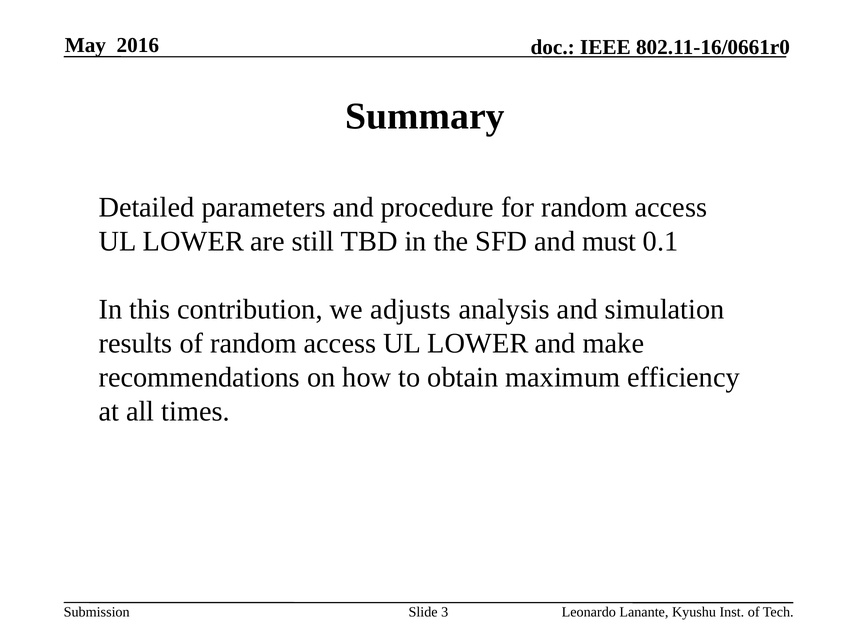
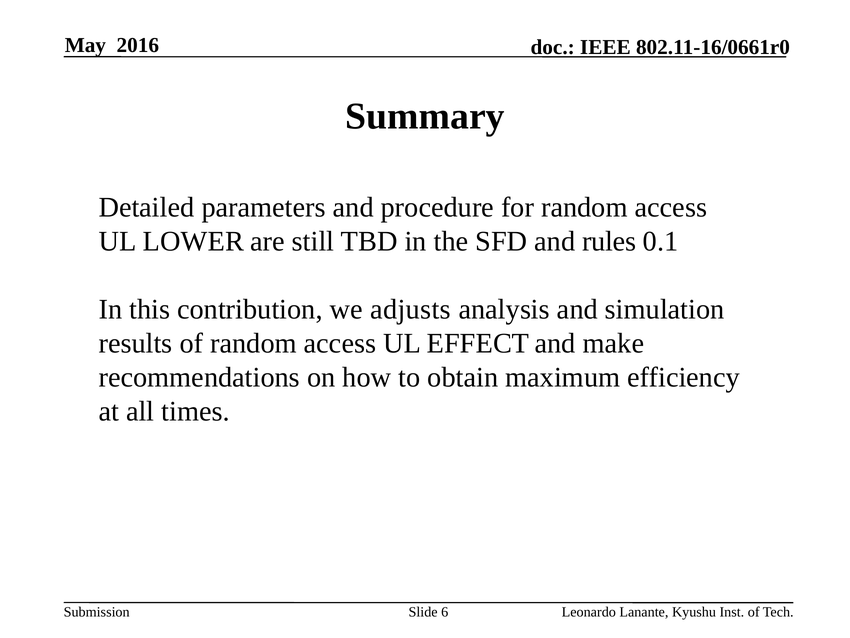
must: must -> rules (609, 241)
LOWER: LOWER -> EFFECT (478, 343)
3: 3 -> 6 (445, 611)
